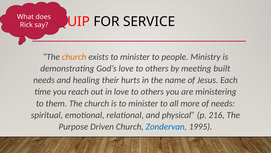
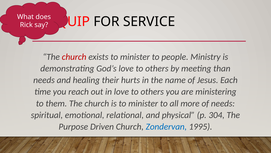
church colour: orange -> red (74, 57)
built: built -> than (222, 68)
216: 216 -> 304 (217, 115)
